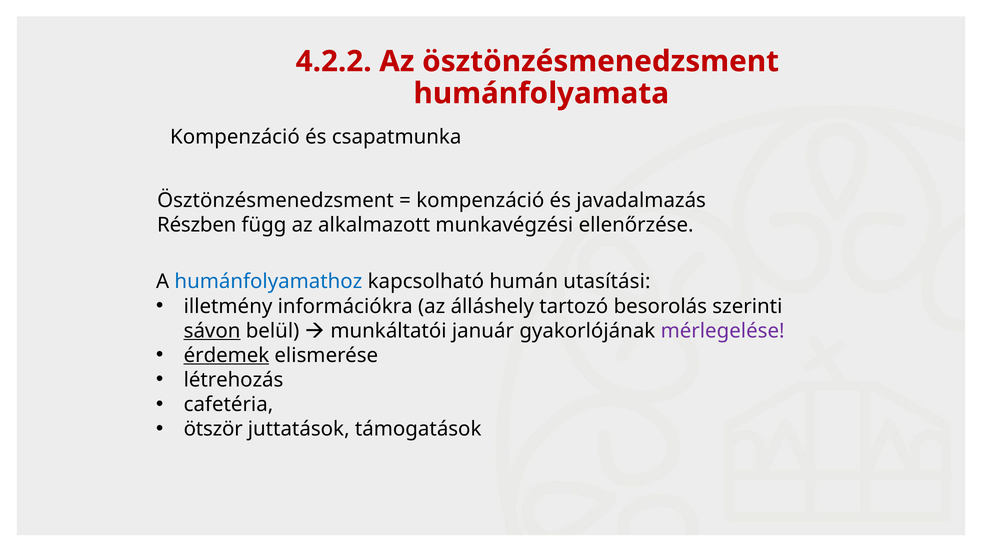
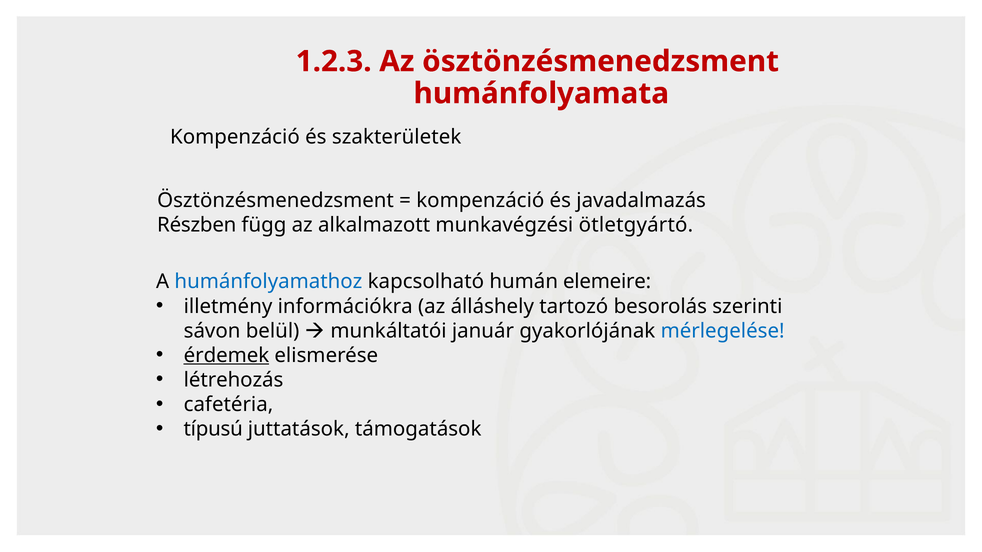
4.2.2: 4.2.2 -> 1.2.3 (334, 61)
csapatmunka: csapatmunka -> szakterületek (397, 137)
ellenőrzése: ellenőrzése -> ötletgyártó (636, 225)
utasítási: utasítási -> elemeire (607, 282)
sávon underline: present -> none (212, 331)
mérlegelése colour: purple -> blue (723, 331)
ötször: ötször -> típusú (213, 429)
